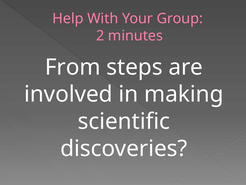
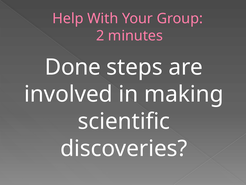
From: From -> Done (73, 67)
